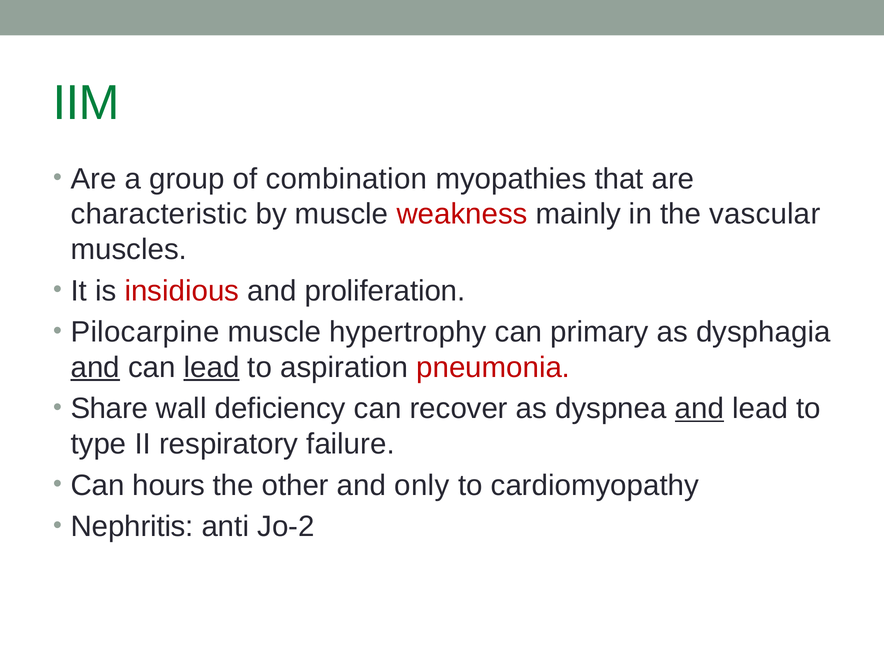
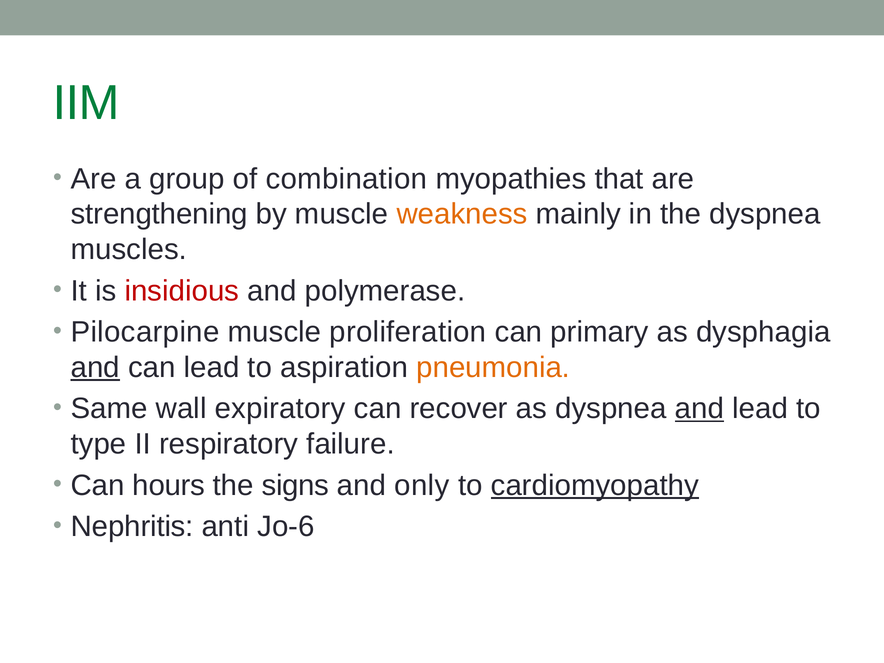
characteristic: characteristic -> strengthening (159, 214)
weakness colour: red -> orange (462, 214)
the vascular: vascular -> dyspnea (765, 214)
proliferation: proliferation -> polymerase (385, 291)
hypertrophy: hypertrophy -> proliferation (408, 332)
lead underline: present -> none (212, 367)
pneumonia colour: red -> orange (493, 367)
Share: Share -> Same (109, 409)
deficiency: deficiency -> expiratory (280, 409)
other: other -> signs (295, 485)
cardiomyopathy underline: none -> present (595, 485)
Jo-2: Jo-2 -> Jo-6 (286, 527)
